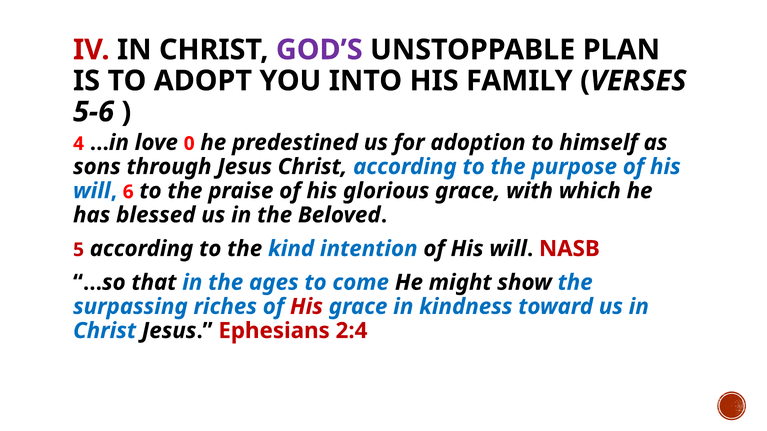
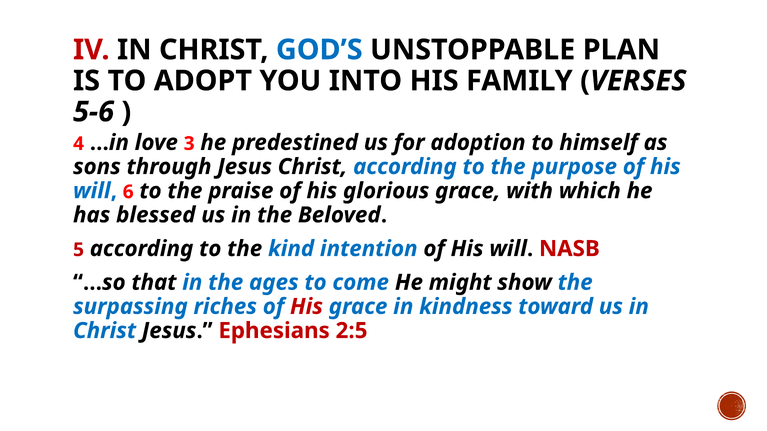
GOD’S colour: purple -> blue (319, 50)
0: 0 -> 3 (189, 144)
2:4: 2:4 -> 2:5 (352, 331)
